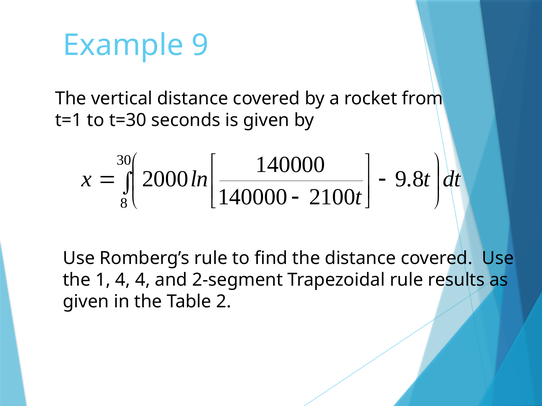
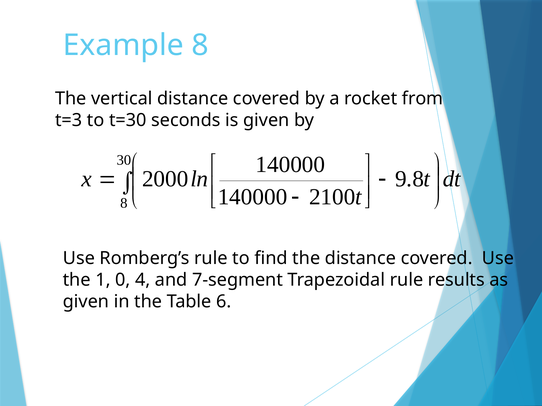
Example 9: 9 -> 8 (200, 45)
t=1: t=1 -> t=3 (69, 120)
1 4: 4 -> 0 (123, 280)
2-segment: 2-segment -> 7-segment (237, 280)
2: 2 -> 6 (224, 302)
